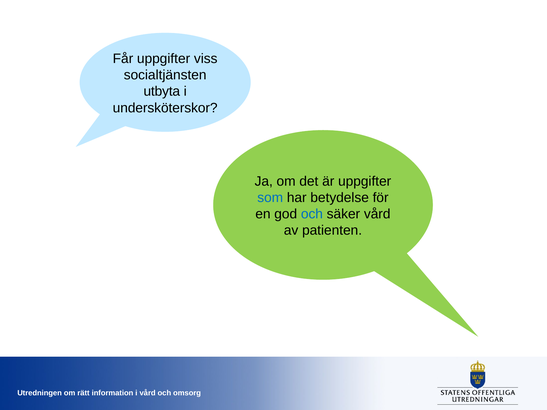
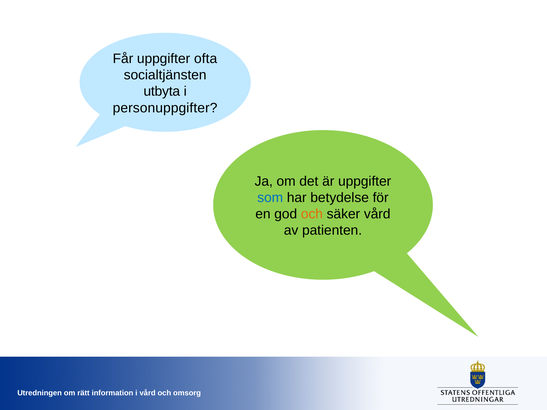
viss: viss -> ofta (206, 59)
undersköterskor: undersköterskor -> personuppgifter (165, 108)
och colour: blue -> orange (312, 214)
